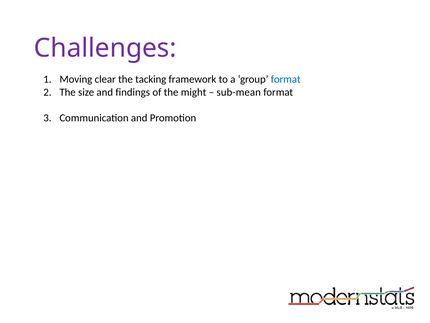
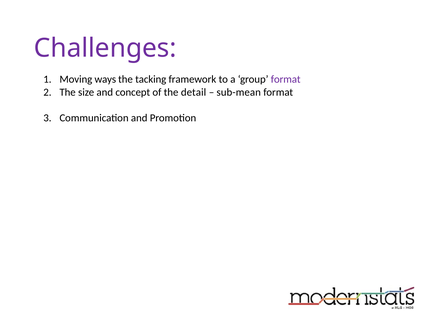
clear: clear -> ways (105, 79)
format colour: blue -> purple (286, 79)
findings: findings -> concept (133, 92)
might: might -> detail (194, 92)
